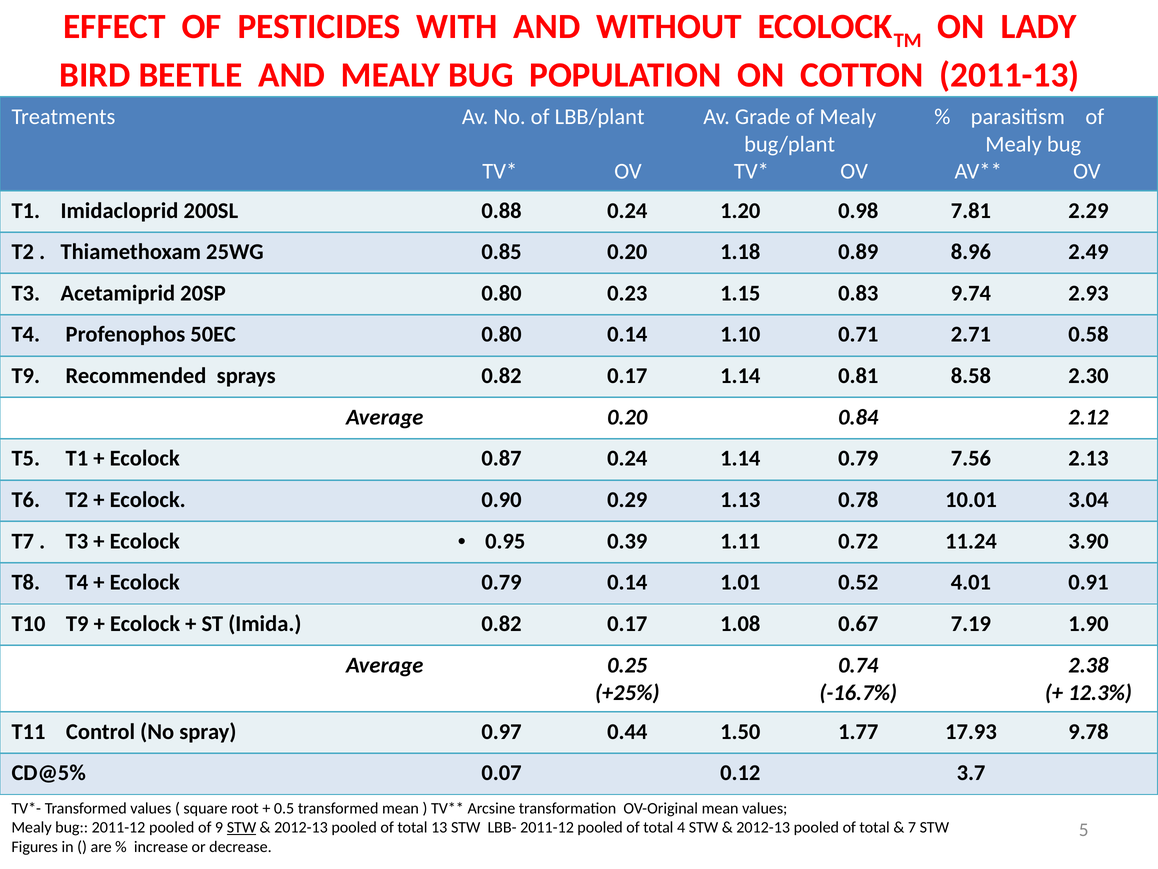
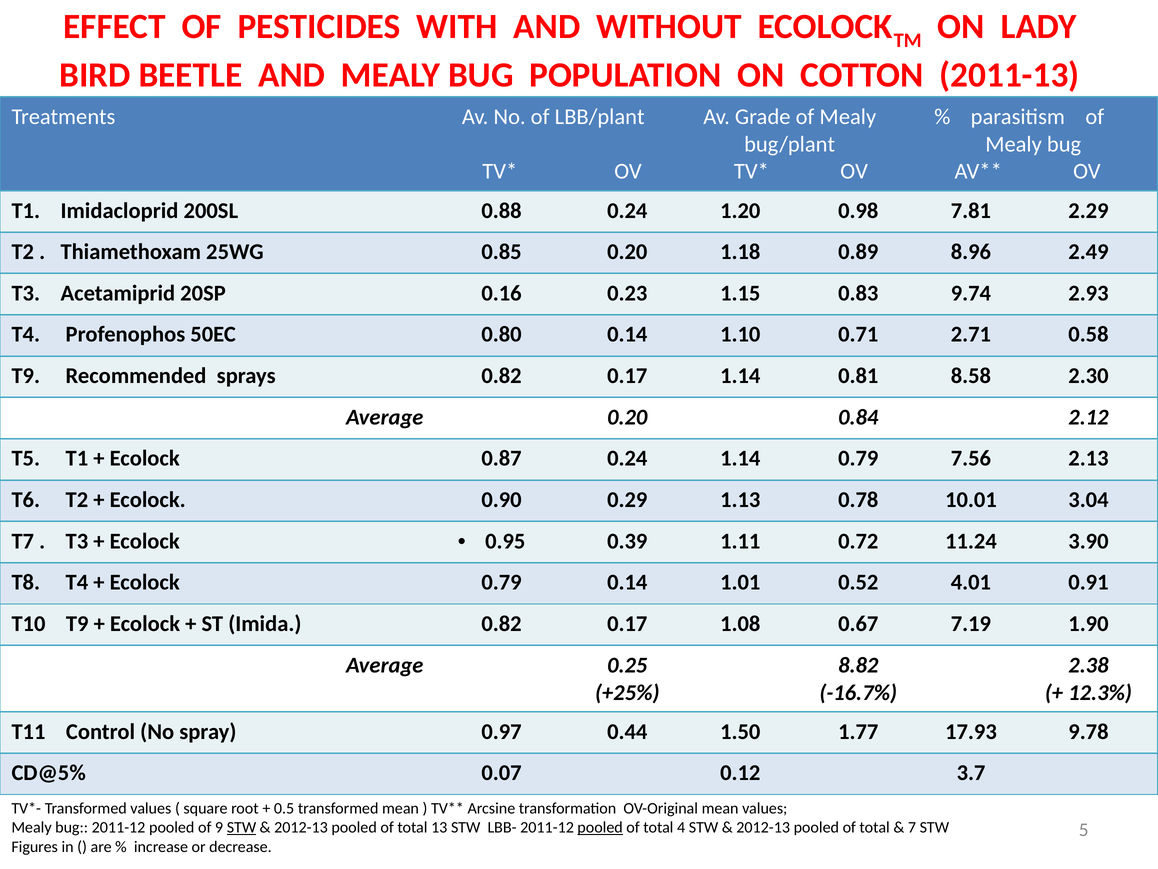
20SP 0.80: 0.80 -> 0.16 (501, 293)
0.74: 0.74 -> 8.82 (858, 665)
pooled underline: none -> present (600, 827)
